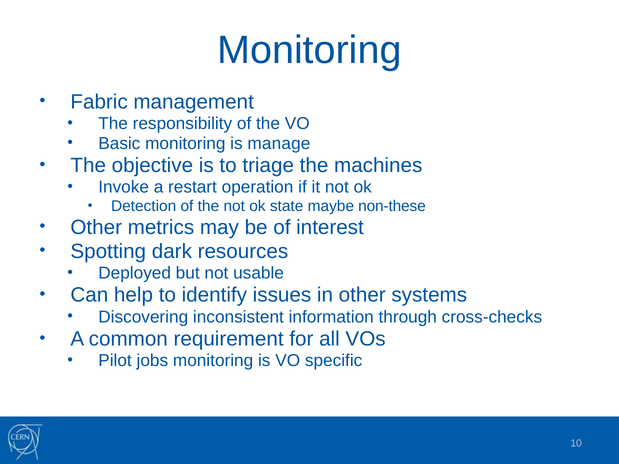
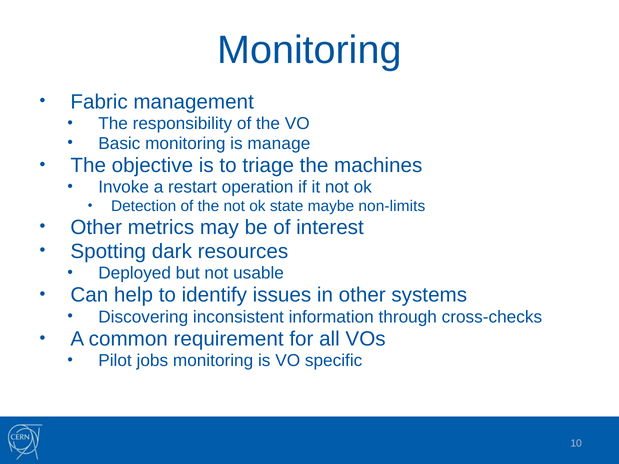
non-these: non-these -> non-limits (392, 206)
